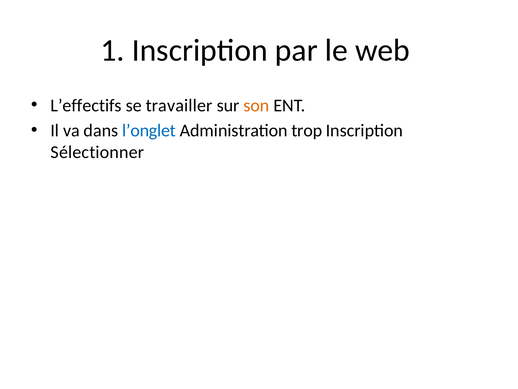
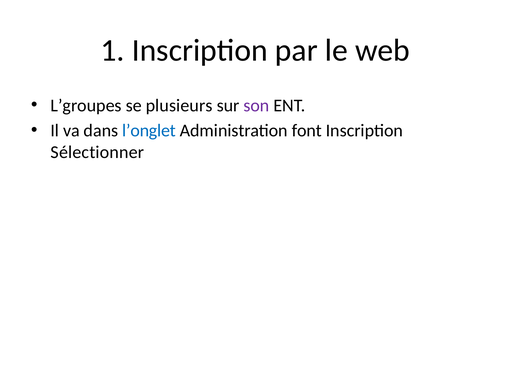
L’effectifs: L’effectifs -> L’groupes (86, 105)
travailler: travailler -> plusieurs (179, 105)
son colour: orange -> purple (256, 105)
trop: trop -> font (307, 130)
